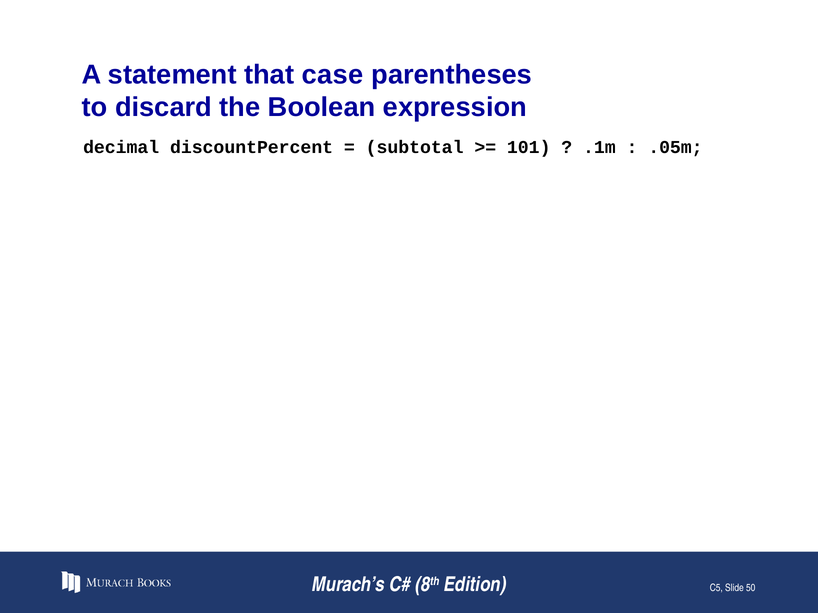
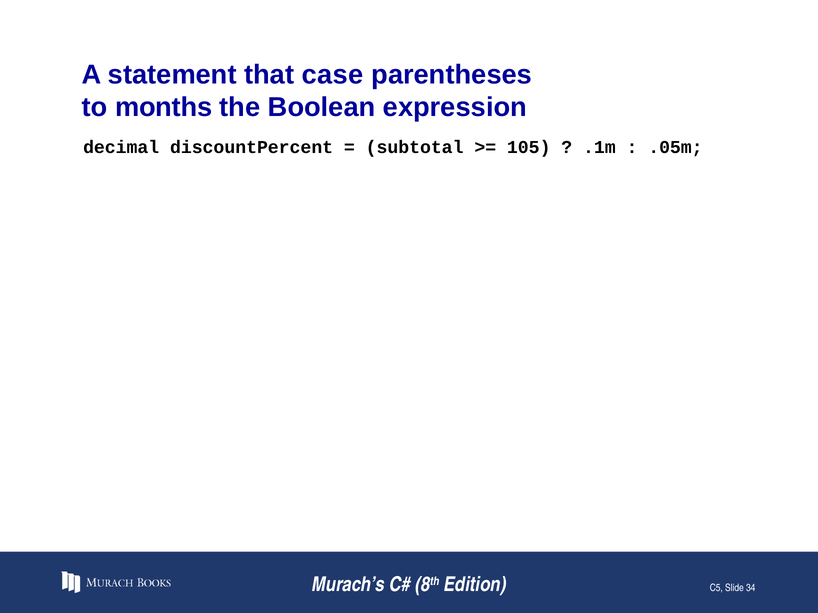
discard: discard -> months (164, 107)
101: 101 -> 105 (529, 147)
50: 50 -> 34 (751, 589)
